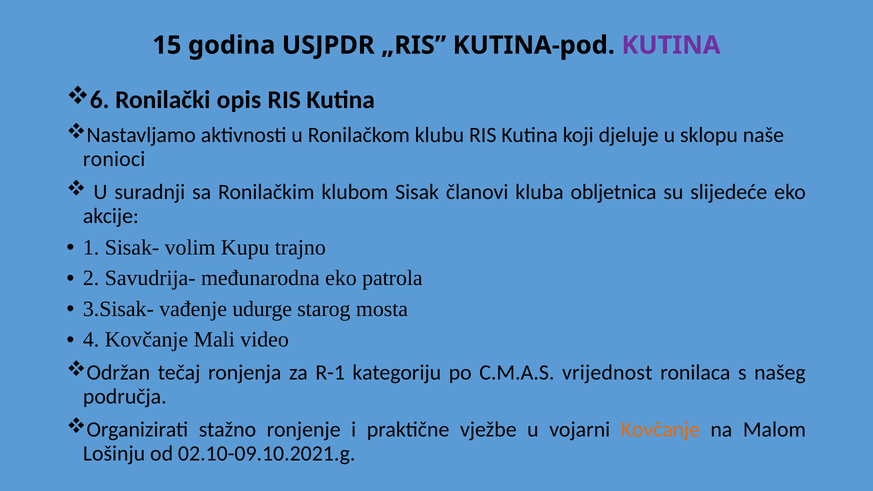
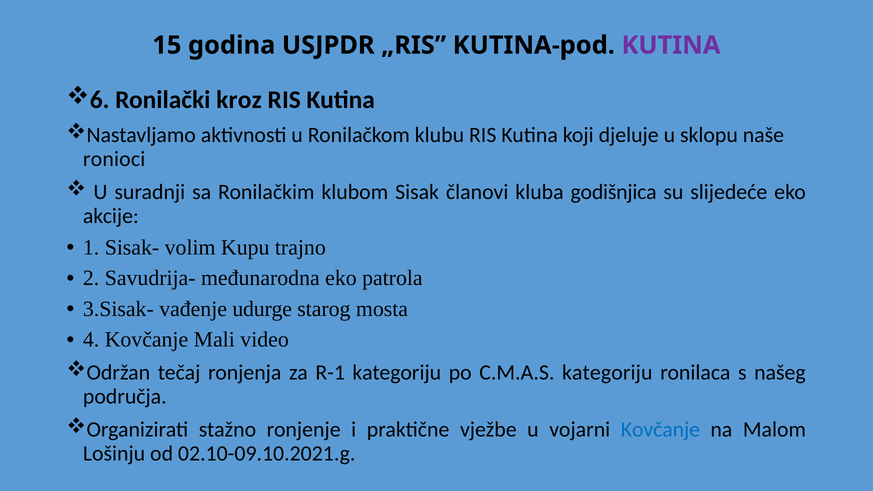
opis: opis -> kroz (239, 100)
obljetnica: obljetnica -> godišnjica (614, 192)
C.M.A.S vrijednost: vrijednost -> kategoriju (607, 372)
Kovčanje colour: orange -> blue (660, 429)
